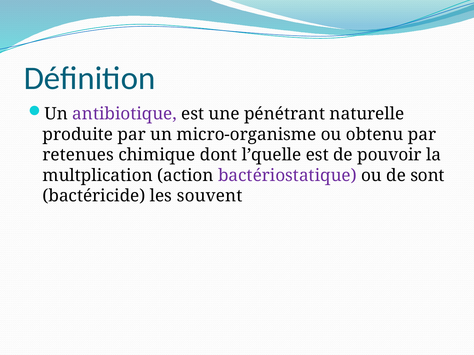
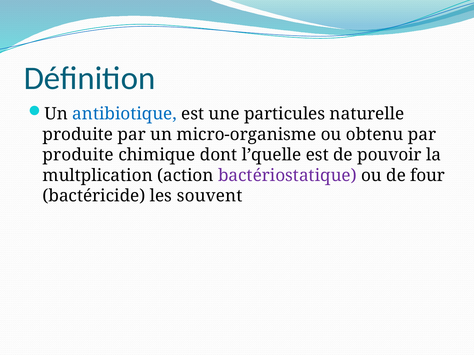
antibiotique colour: purple -> blue (125, 114)
pénétrant: pénétrant -> particules (285, 114)
retenues: retenues -> produite (78, 155)
sont: sont -> four (428, 176)
